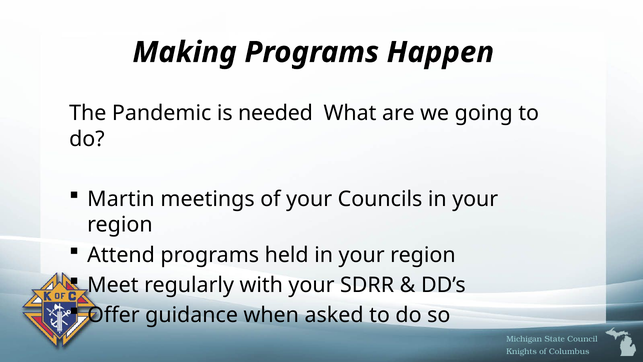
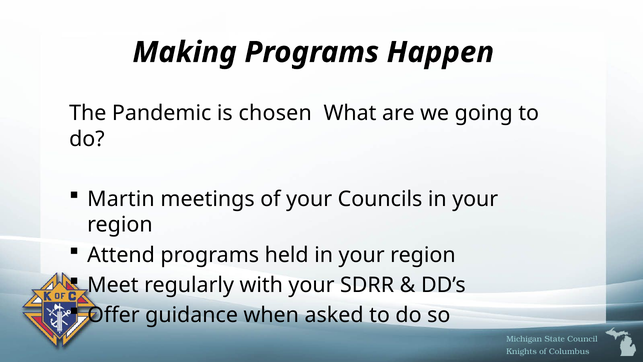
needed: needed -> chosen (275, 113)
